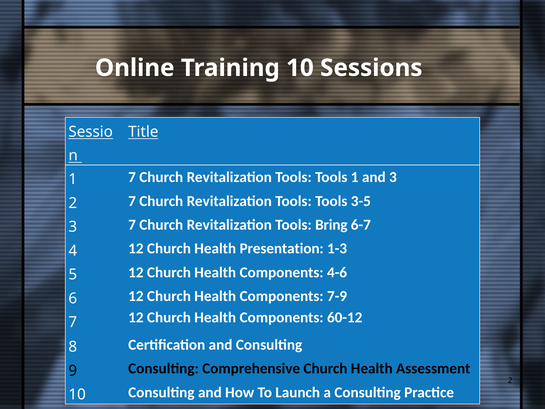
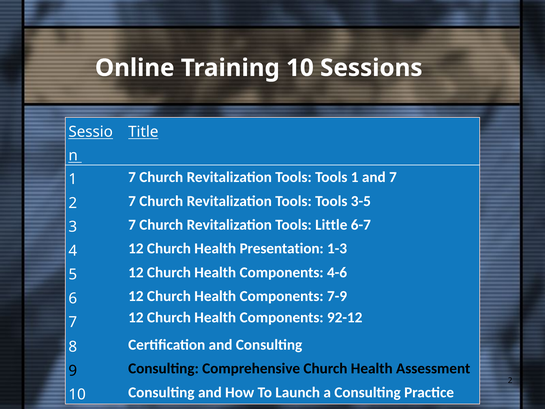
and 3: 3 -> 7 (393, 177)
Bring: Bring -> Little (331, 225)
60-12: 60-12 -> 92-12 (345, 317)
